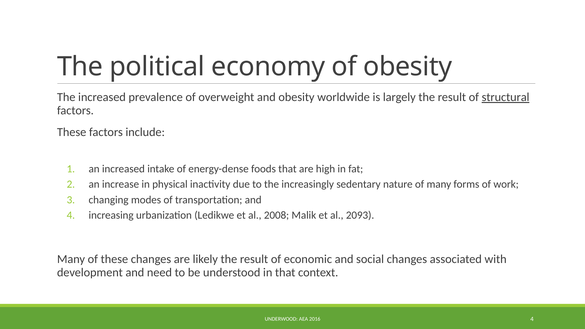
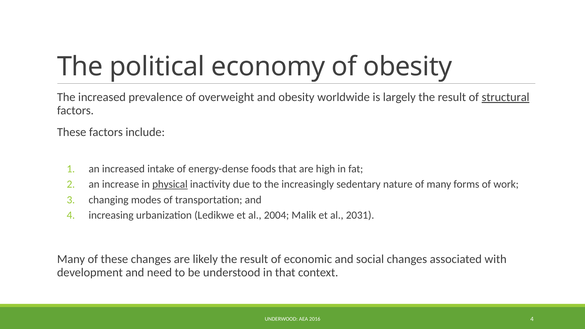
physical underline: none -> present (170, 184)
2008: 2008 -> 2004 (277, 215)
2093: 2093 -> 2031 (360, 215)
